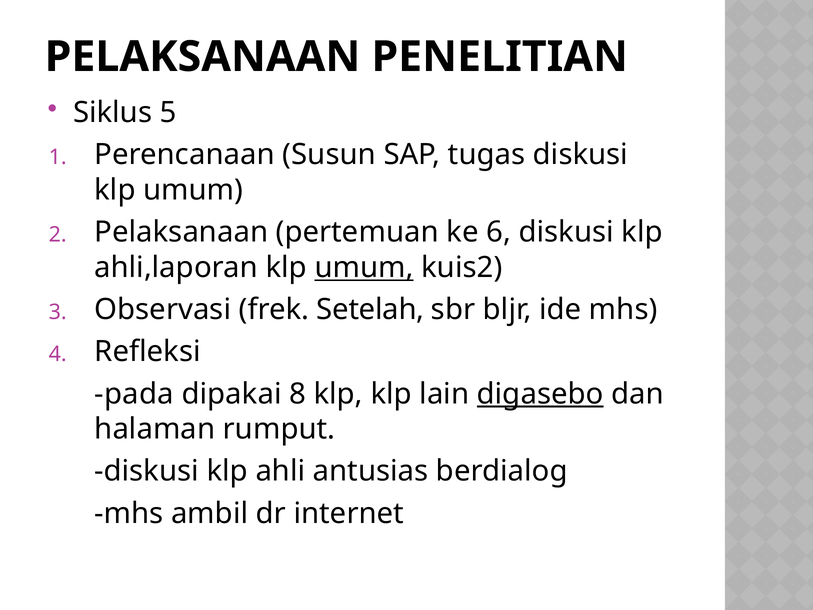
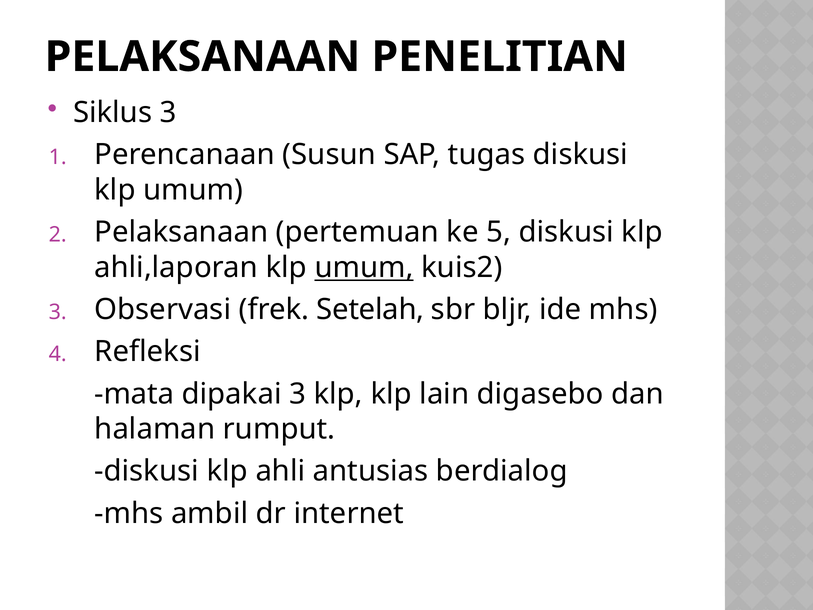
Siklus 5: 5 -> 3 (168, 113)
6: 6 -> 5 (499, 232)
pada: pada -> mata (134, 394)
dipakai 8: 8 -> 3 (298, 394)
digasebo underline: present -> none (540, 394)
